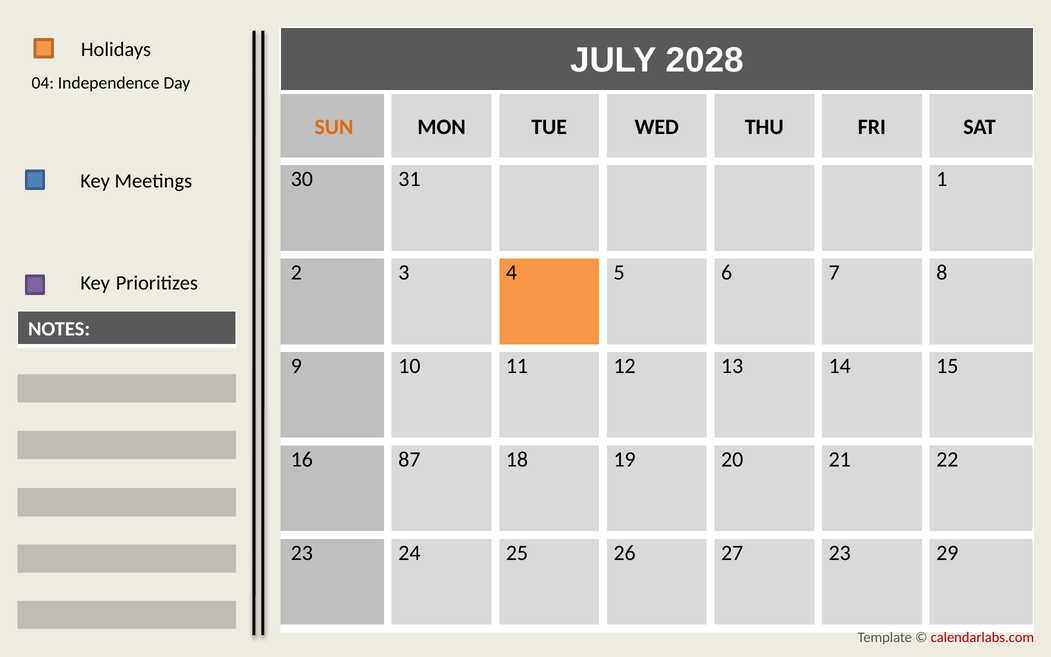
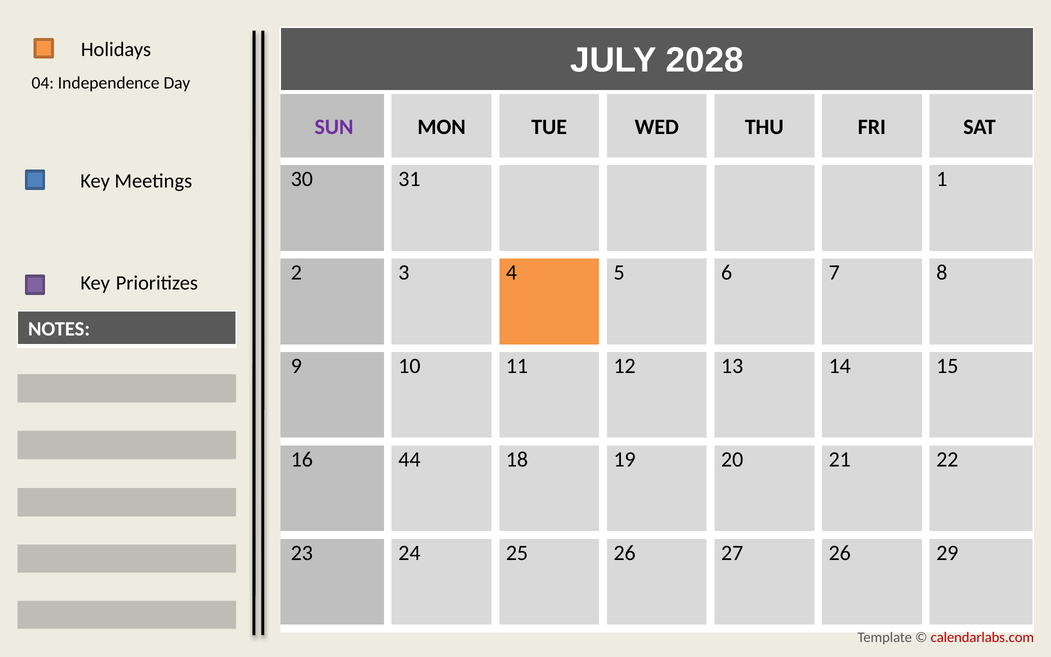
SUN colour: orange -> purple (334, 127)
87: 87 -> 44 (409, 459)
27 23: 23 -> 26 (840, 553)
